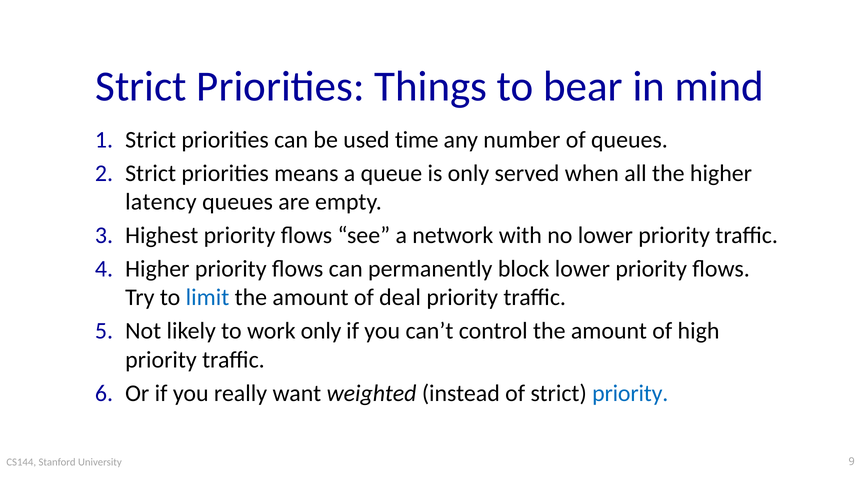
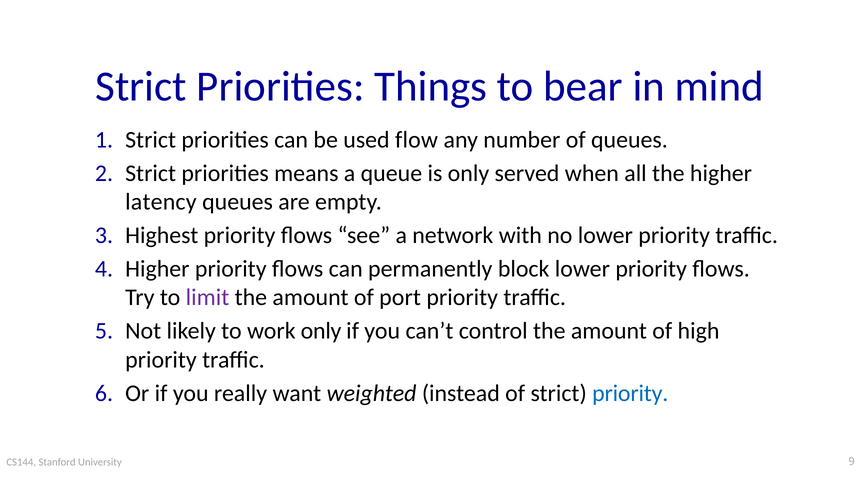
time: time -> flow (417, 140)
limit colour: blue -> purple (207, 297)
deal: deal -> port (400, 297)
